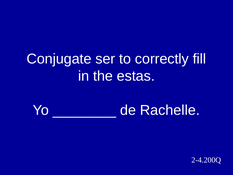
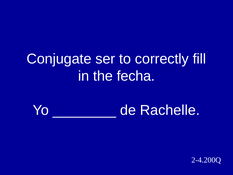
estas: estas -> fecha (136, 76)
